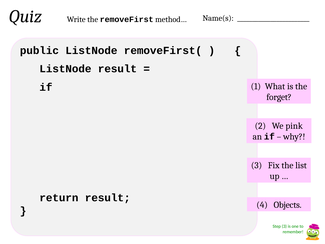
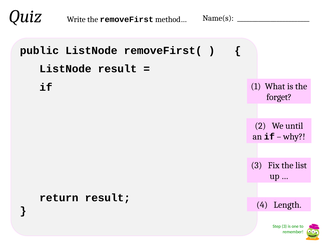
pink: pink -> until (294, 126)
Objects: Objects -> Length (288, 205)
